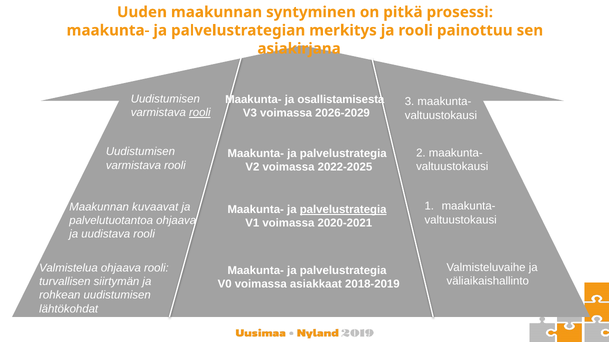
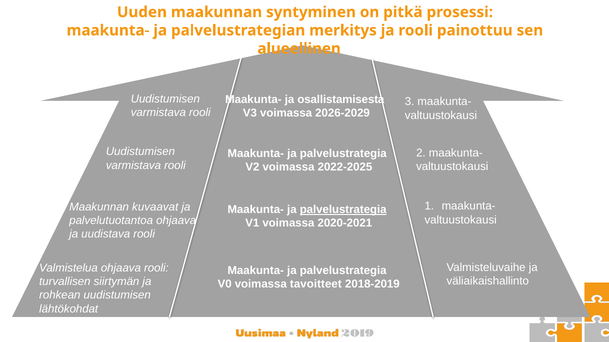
asiakirjana: asiakirjana -> alueellinen (299, 49)
rooli underline: present -> none (200, 113)
asiakkaat: asiakkaat -> tavoitteet (316, 285)
